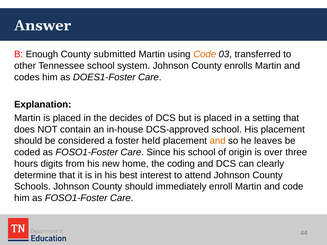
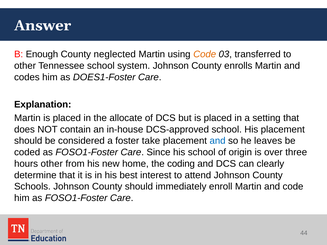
submitted: submitted -> neglected (115, 54)
decides: decides -> allocate (126, 118)
held: held -> take (151, 141)
and colour: orange -> blue (218, 141)
hours digits: digits -> other (52, 164)
